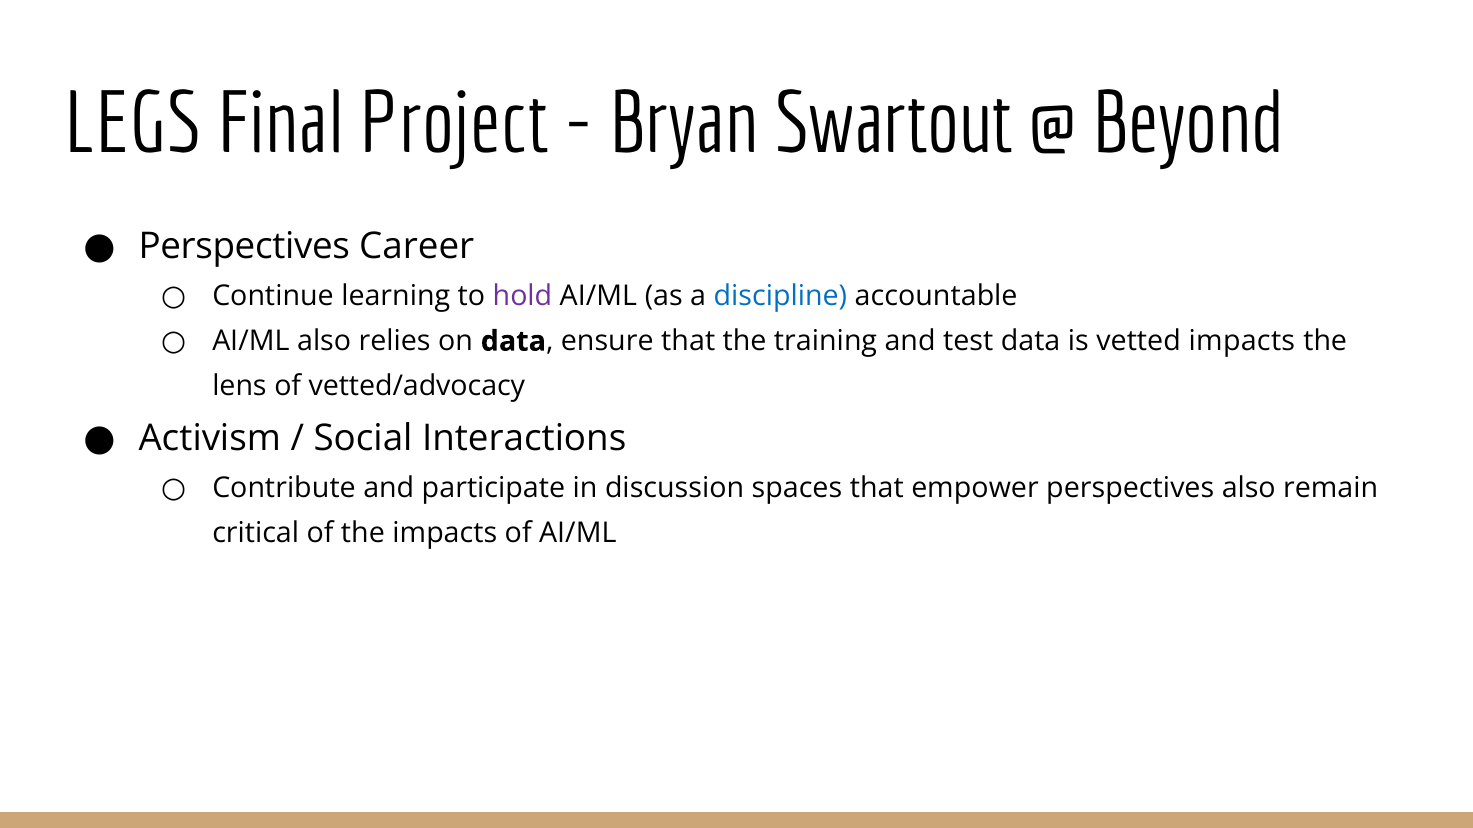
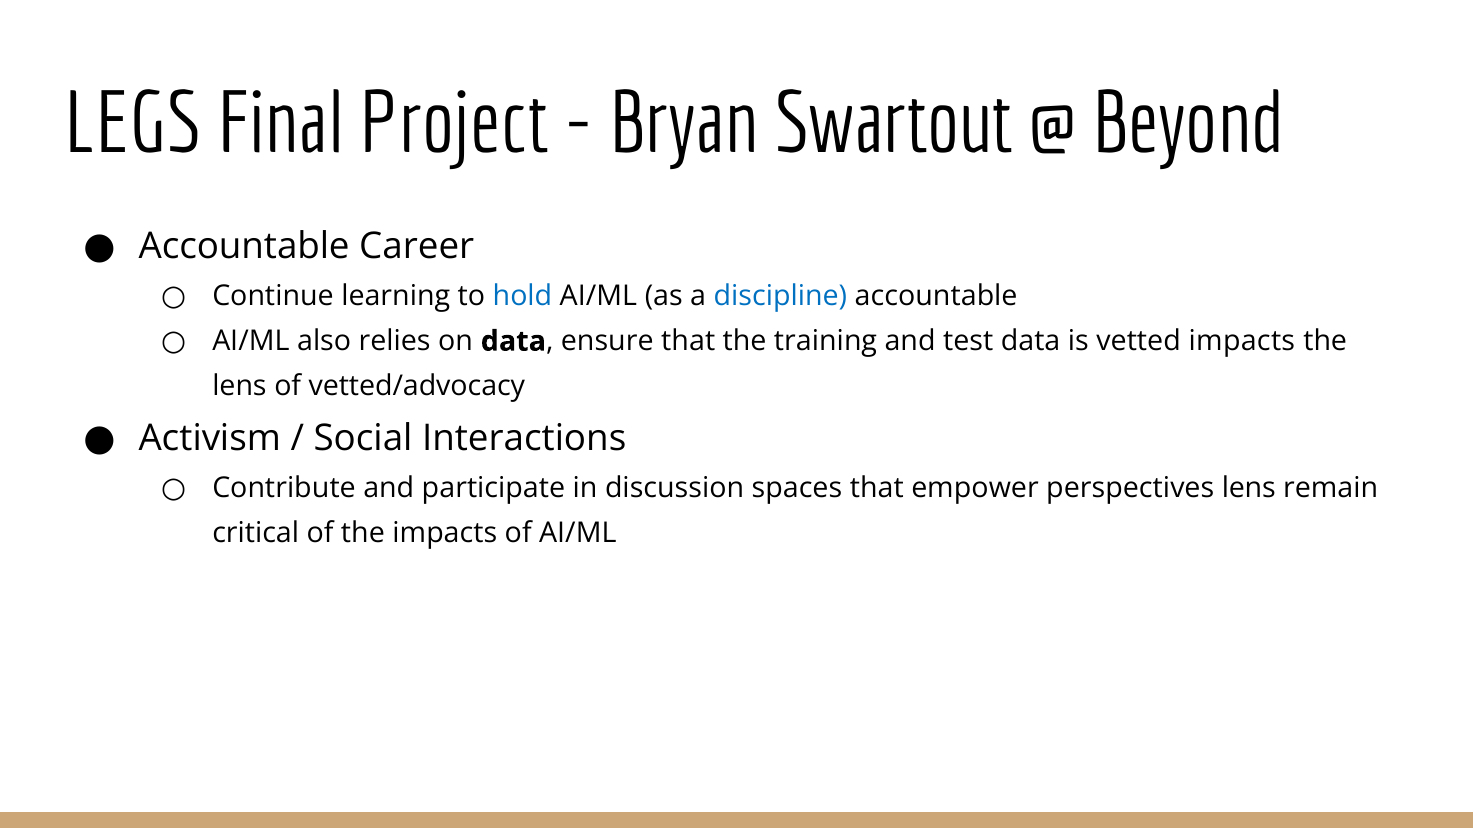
Perspectives: Perspectives -> Accountable (244, 247)
hold colour: purple -> blue (522, 297)
perspectives also: also -> lens (1249, 489)
